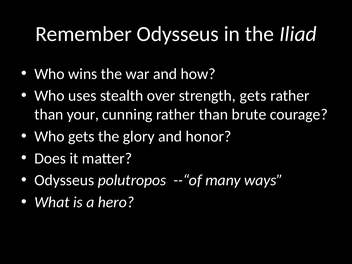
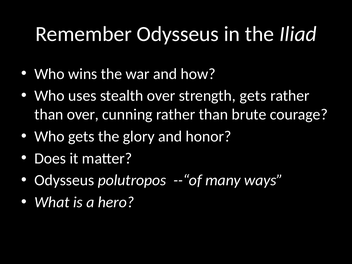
than your: your -> over (83, 115)
